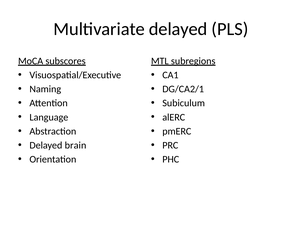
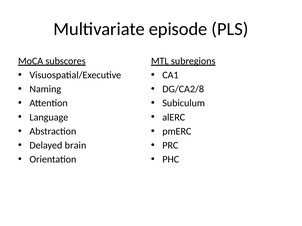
Multivariate delayed: delayed -> episode (178, 29)
DG/CA2/1: DG/CA2/1 -> DG/CA2/8 (183, 89)
